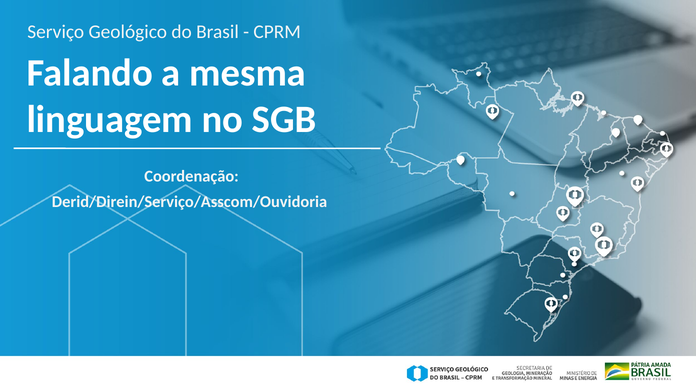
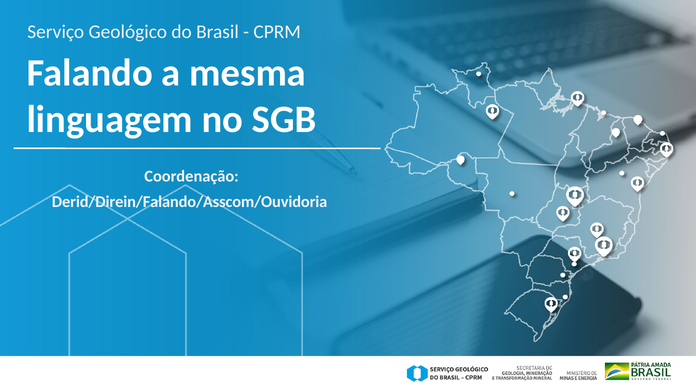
Derid/Direin/Serviço/Asscom/Ouvidoria: Derid/Direin/Serviço/Asscom/Ouvidoria -> Derid/Direin/Falando/Asscom/Ouvidoria (190, 202)
